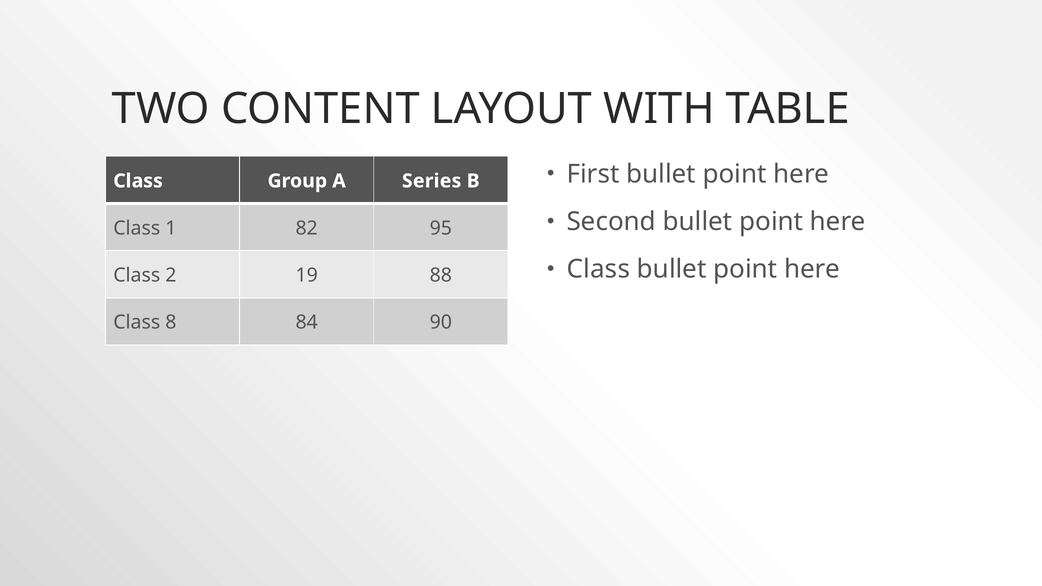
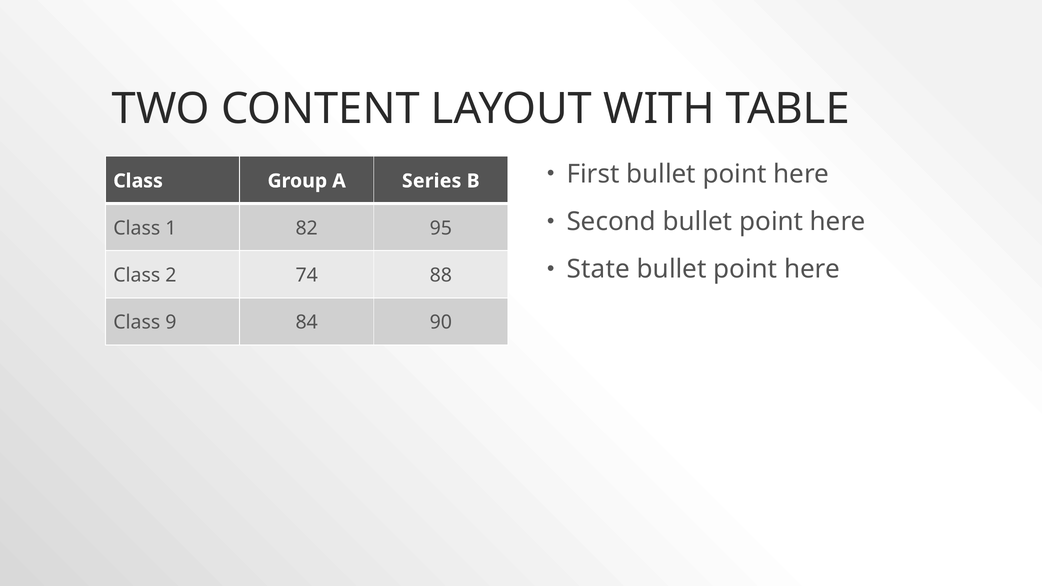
Class: Class -> State (598, 270)
19: 19 -> 74 (307, 275)
8: 8 -> 9 (171, 323)
